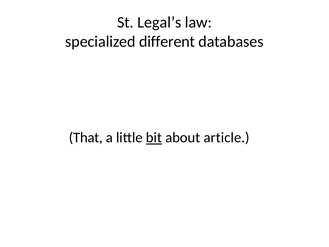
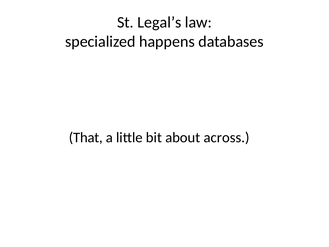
different: different -> happens (167, 41)
bit underline: present -> none (154, 138)
article: article -> across (227, 138)
